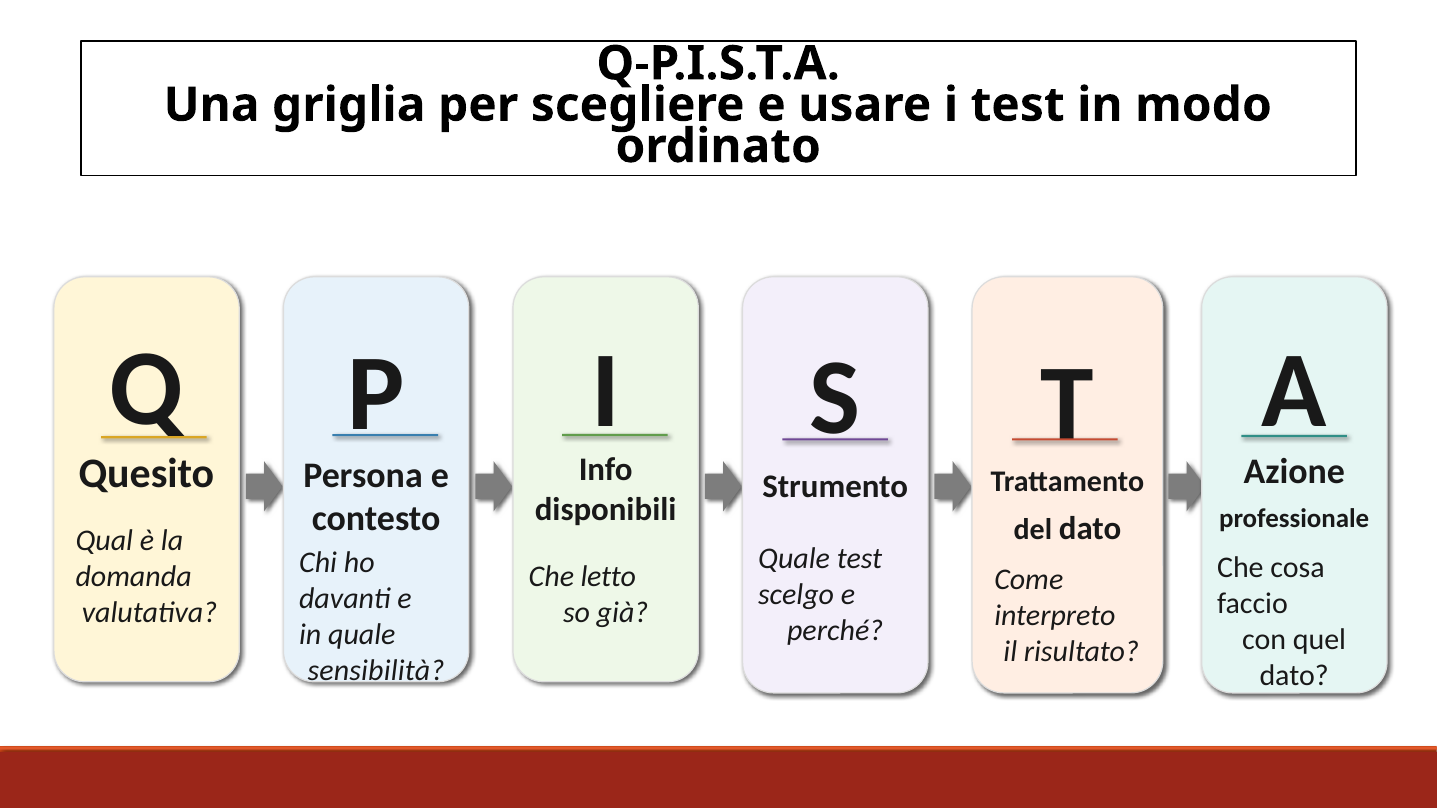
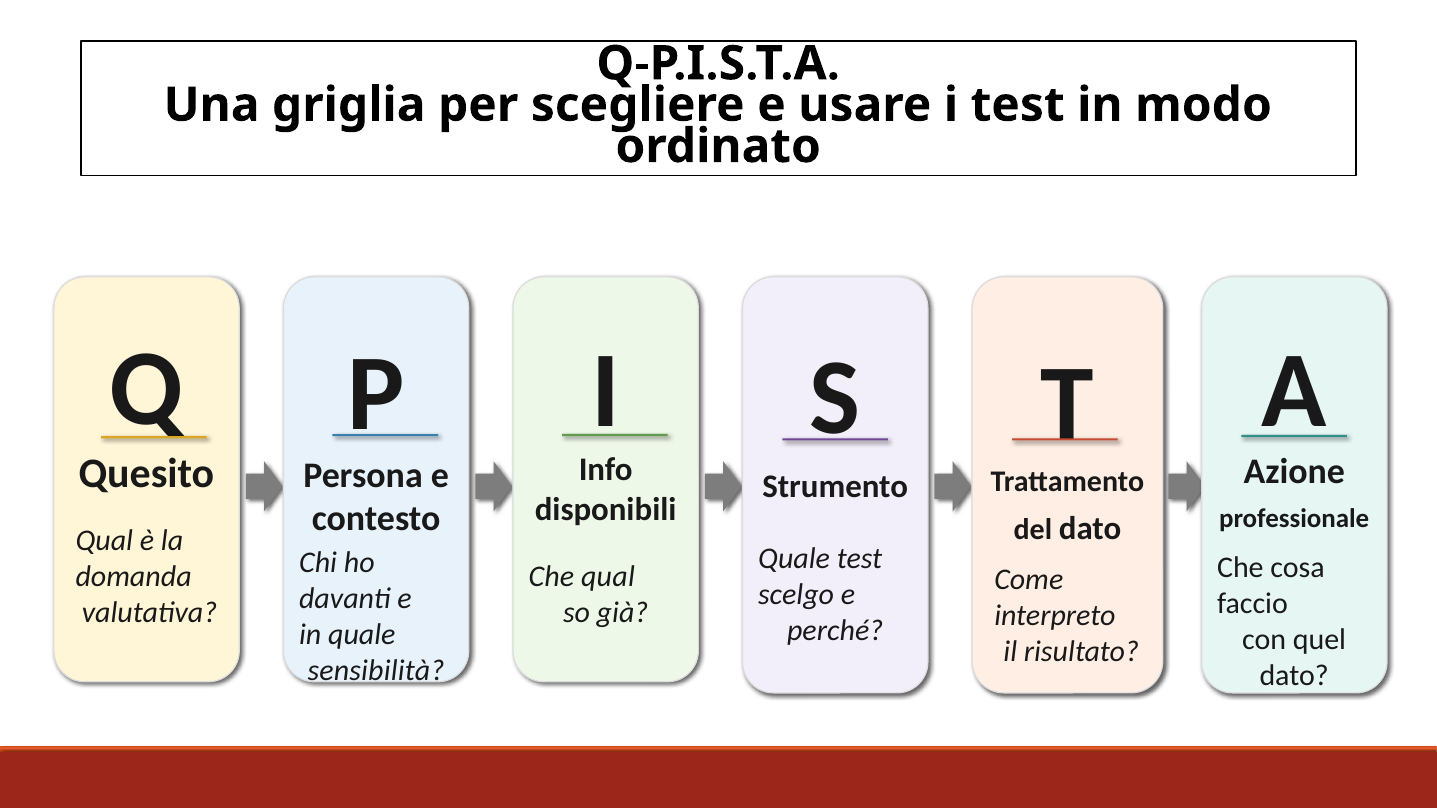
Che letto: letto -> qual (608, 577)
